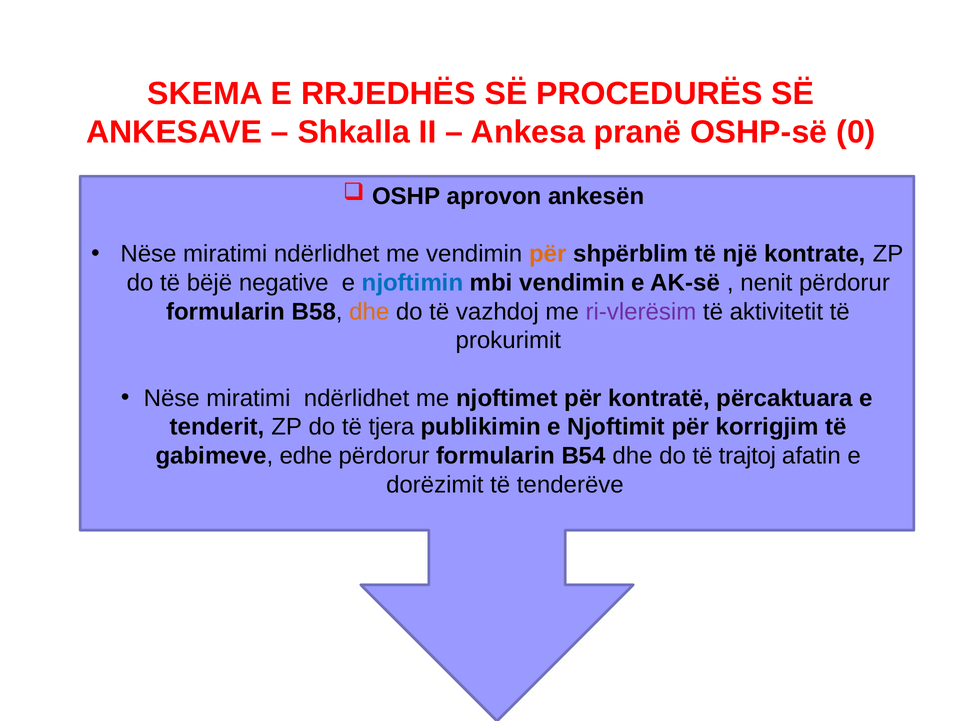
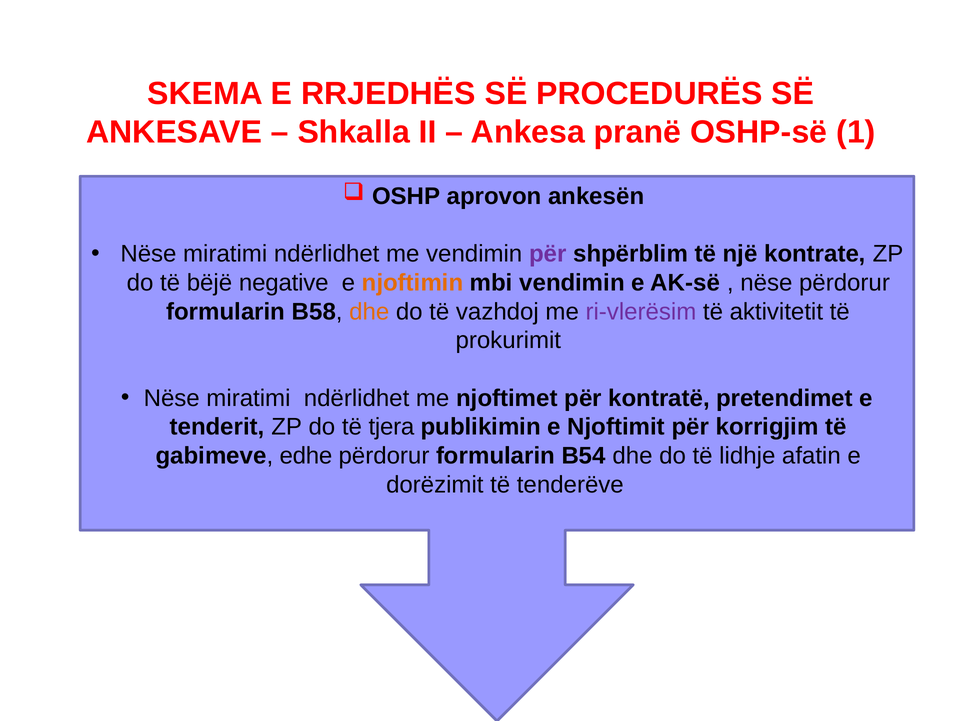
0: 0 -> 1 (856, 132)
për colour: orange -> purple (548, 254)
njoftimin colour: blue -> orange (413, 283)
nenit: nenit -> nëse (766, 283)
përcaktuara: përcaktuara -> pretendimet (785, 398)
trajtoj: trajtoj -> lidhje (747, 456)
